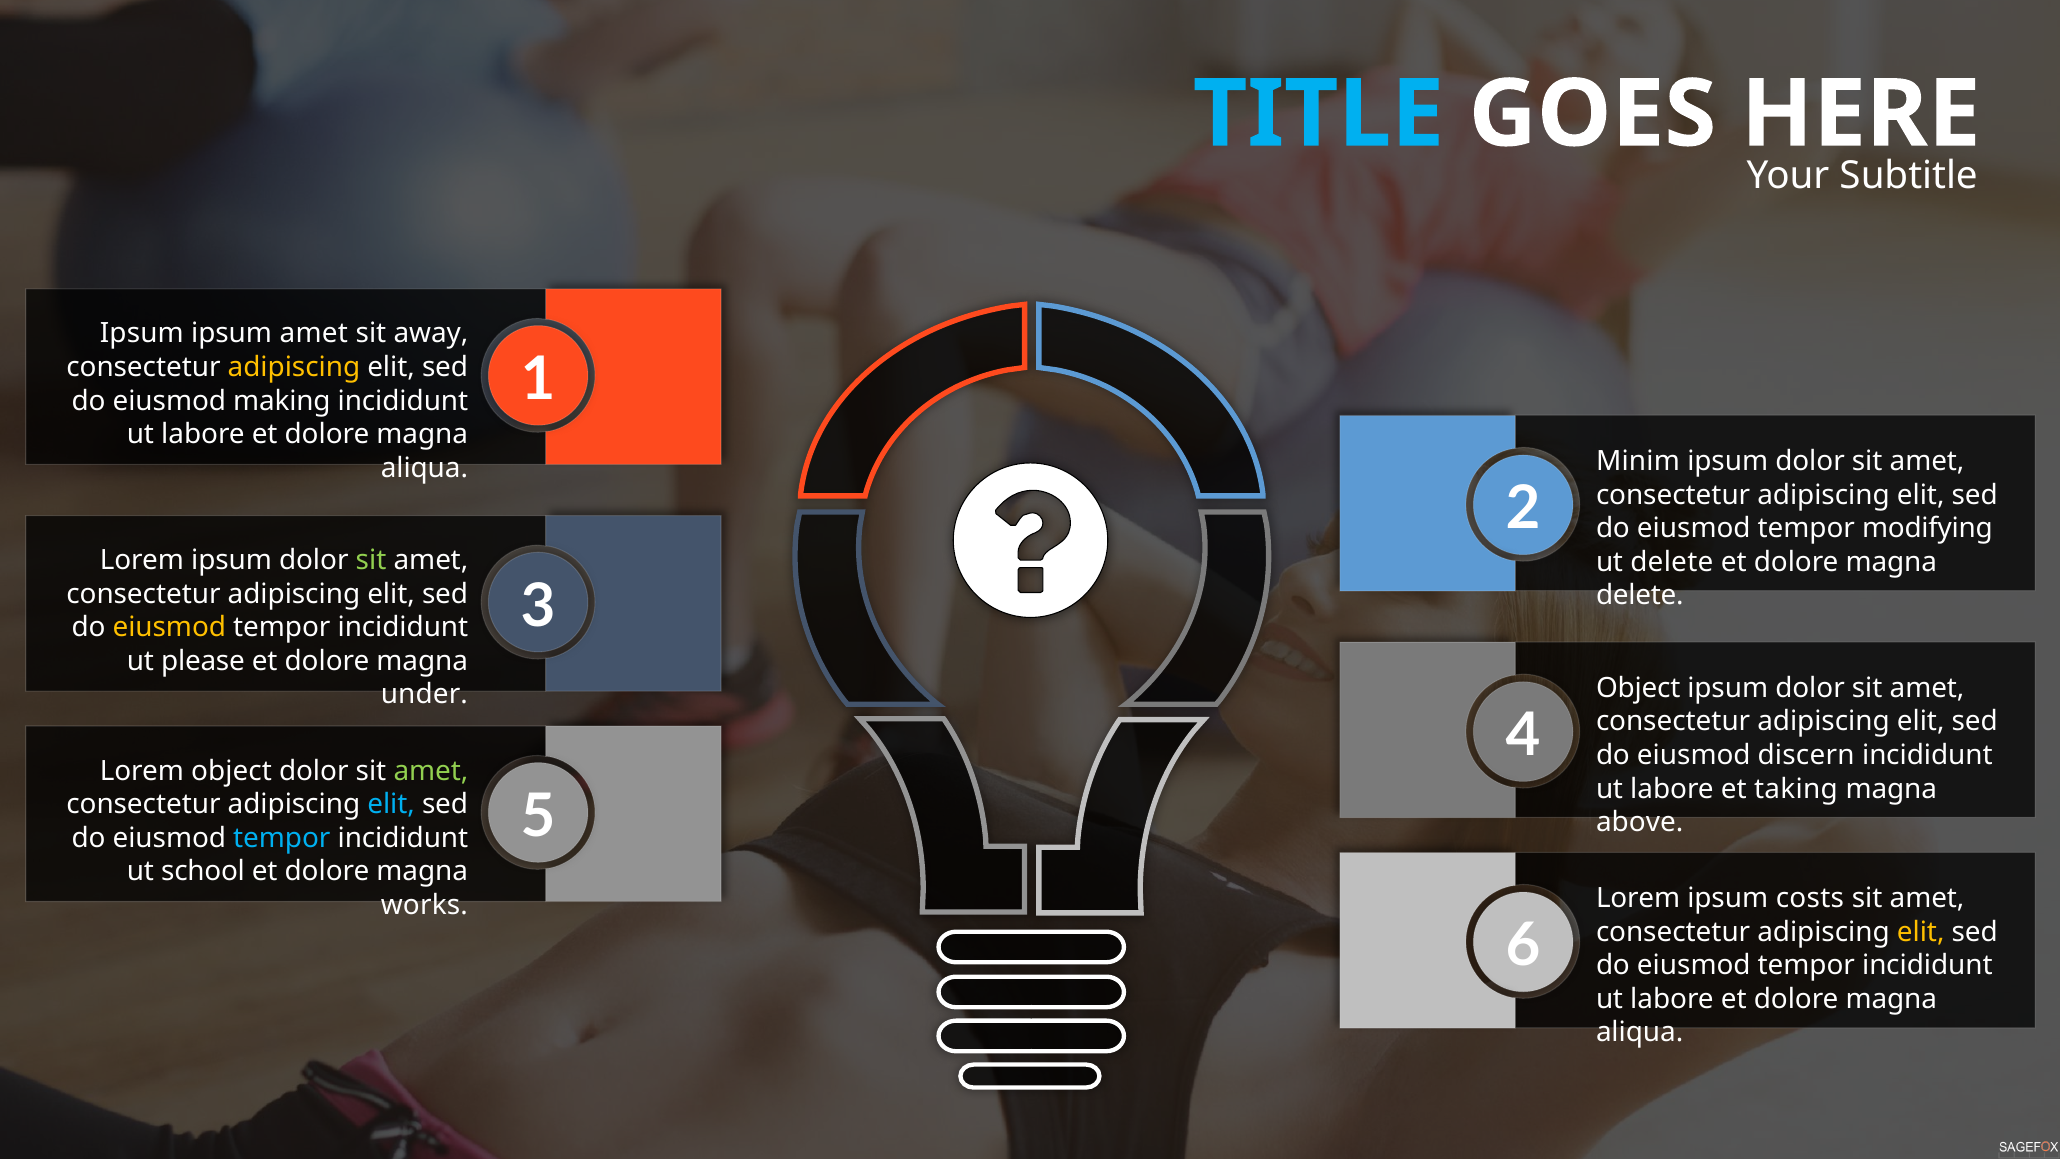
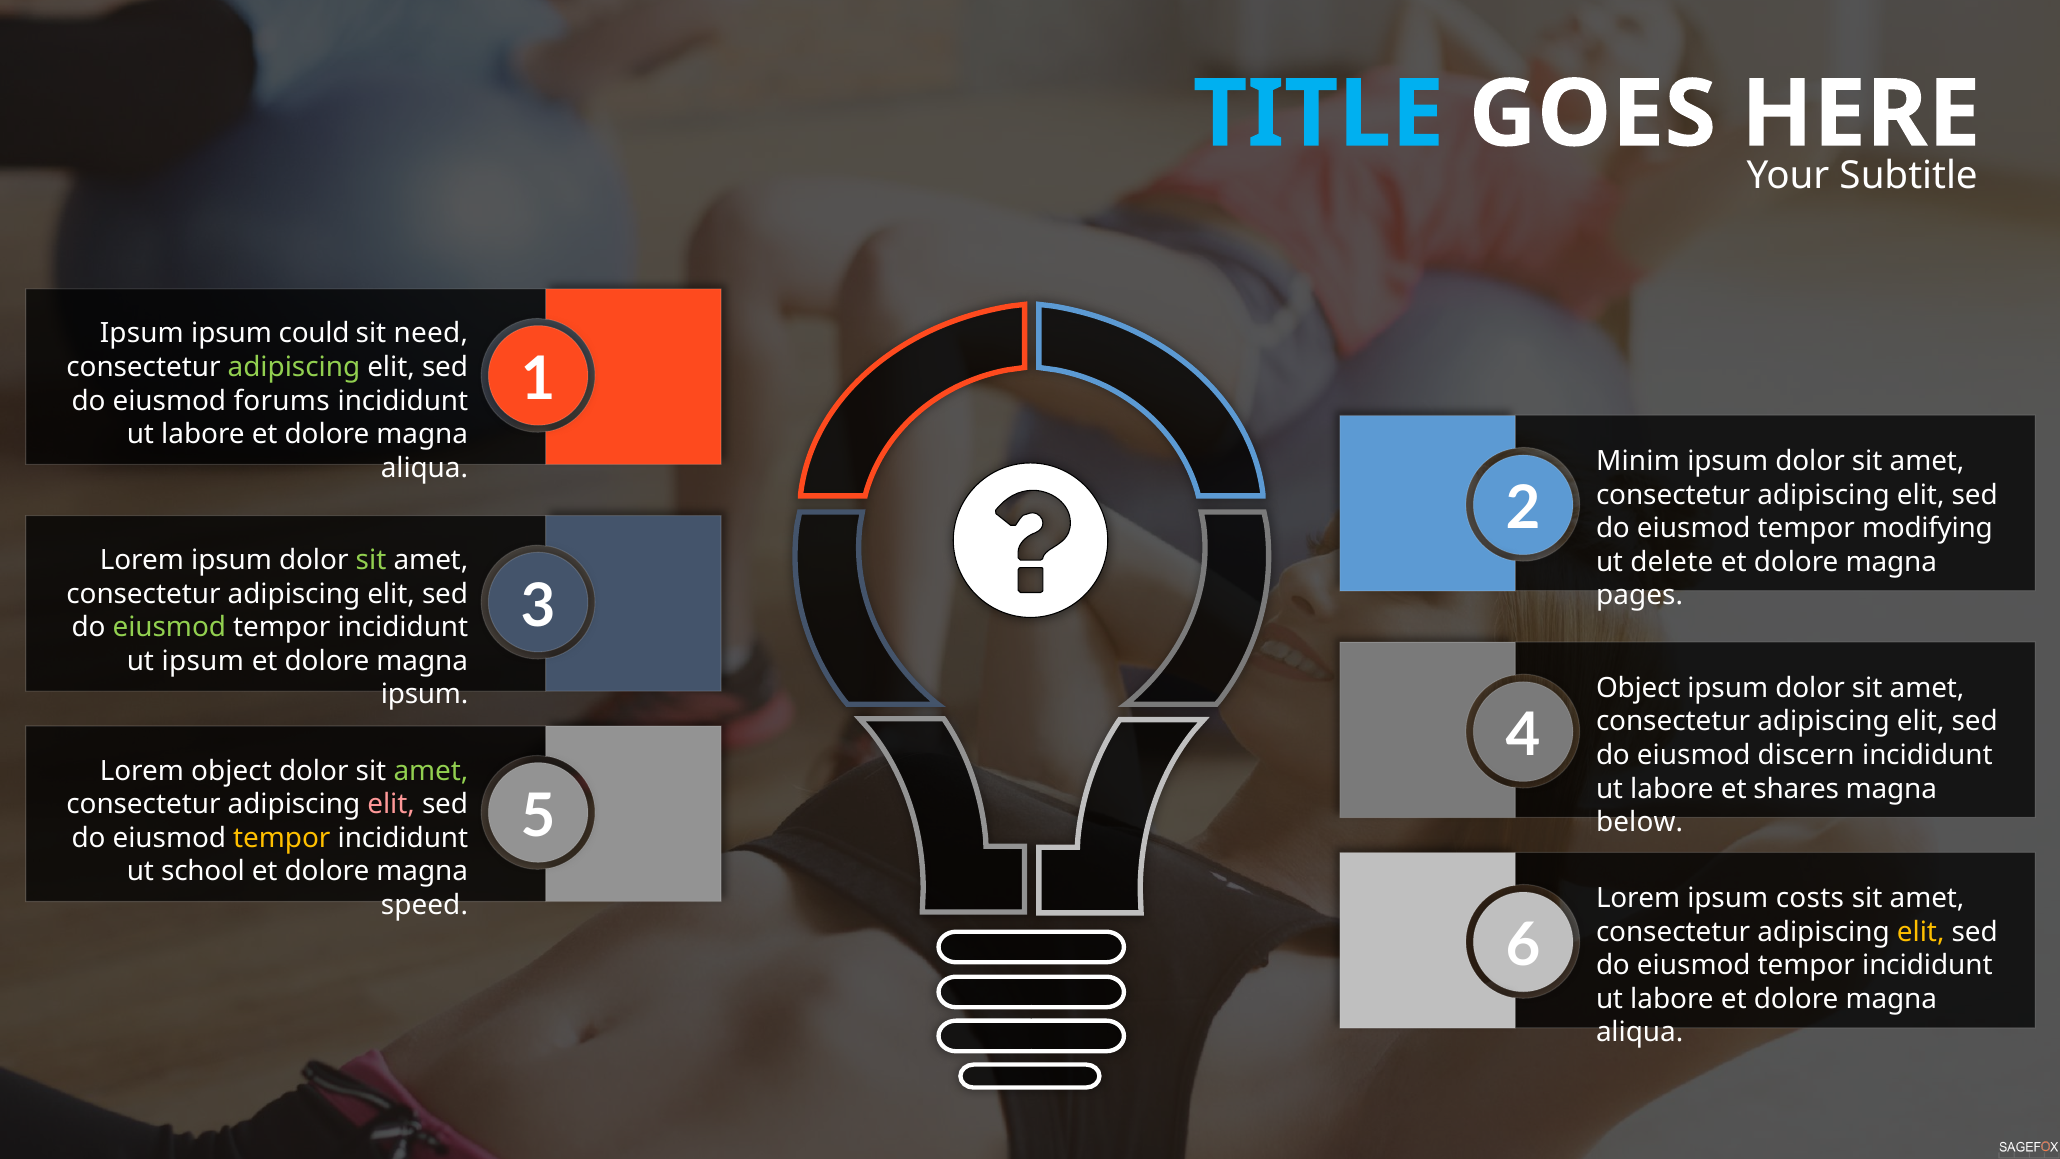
ipsum amet: amet -> could (314, 334)
away: away -> need (431, 334)
adipiscing colour: yellow -> light green (294, 367)
making: making -> forums (282, 401)
delete: delete -> pages (1640, 596)
eiusmod colour: yellow -> light green (169, 627)
ut please: please -> ipsum (203, 661)
under: under -> ipsum (425, 694)
taking: taking -> shares (1796, 789)
elit colour: light blue -> pink (391, 804)
above: above -> below (1640, 822)
tempor colour: light blue -> yellow (282, 838)
works: works -> speed (424, 905)
